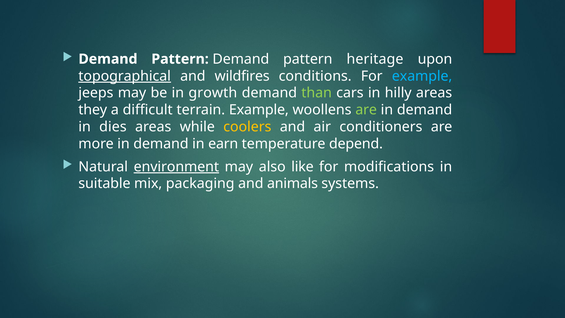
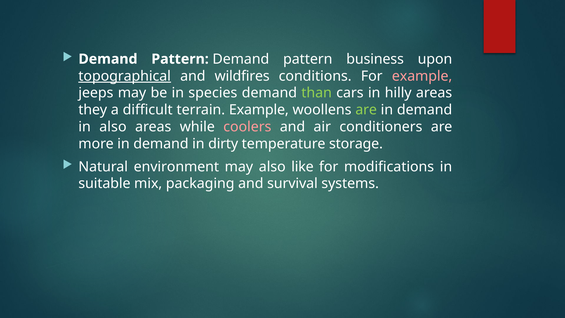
heritage: heritage -> business (375, 59)
example colour: light blue -> pink (422, 76)
growth: growth -> species (213, 93)
in dies: dies -> also (113, 127)
coolers colour: yellow -> pink (247, 127)
earn: earn -> dirty (223, 144)
depend: depend -> storage (356, 144)
environment underline: present -> none (176, 167)
animals: animals -> survival (292, 184)
